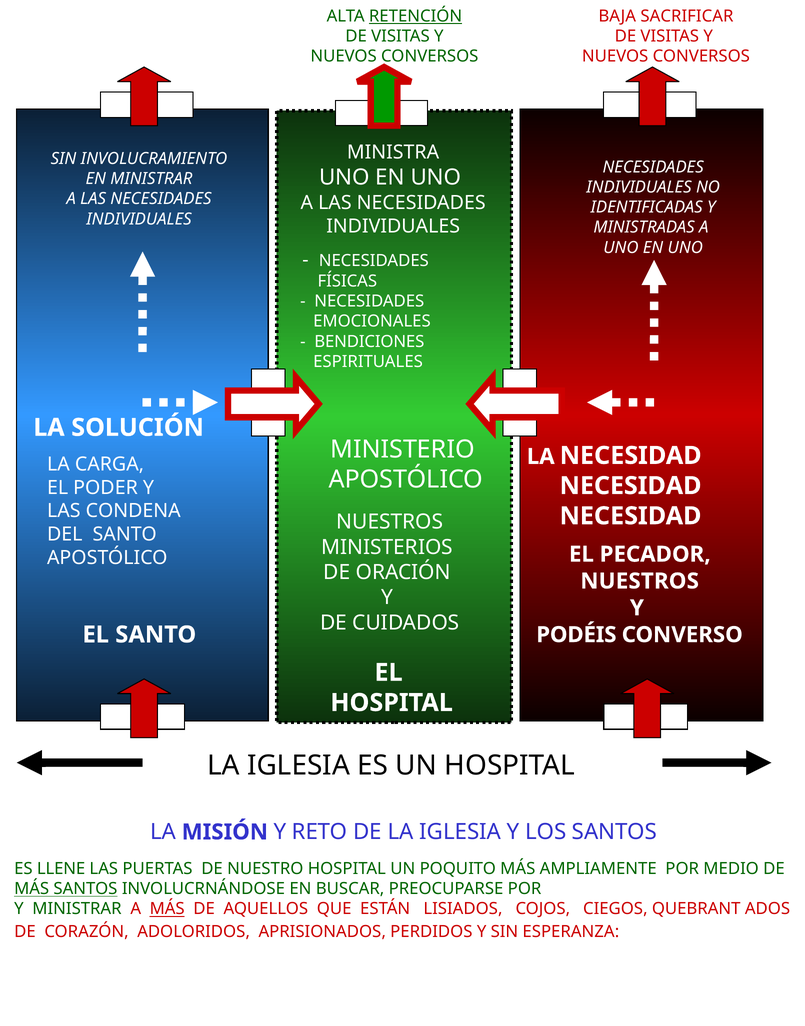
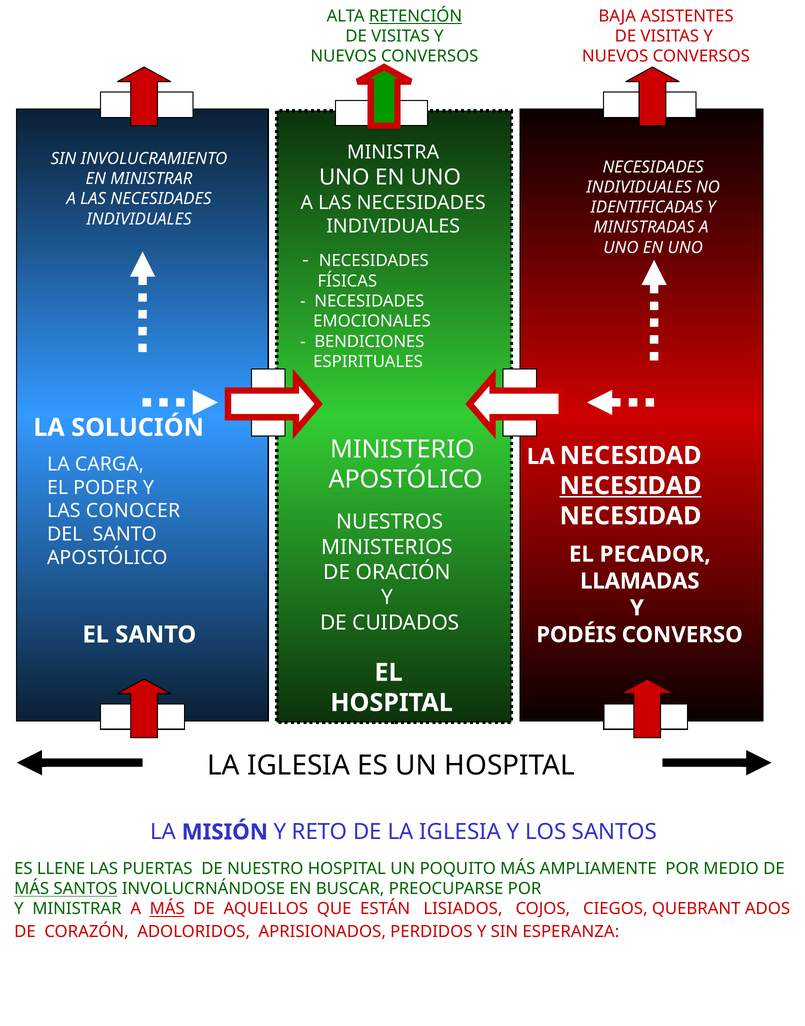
SACRIFICAR: SACRIFICAR -> ASISTENTES (687, 16)
NECESIDAD underline: none -> present (631, 486)
CONDENA: CONDENA -> CONOCER (133, 511)
NUESTROS: NUESTROS -> LLAMADAS (640, 581)
